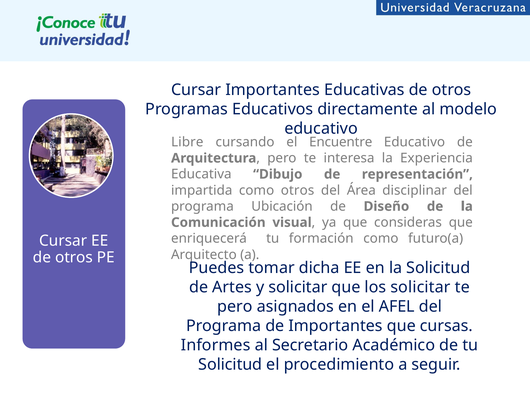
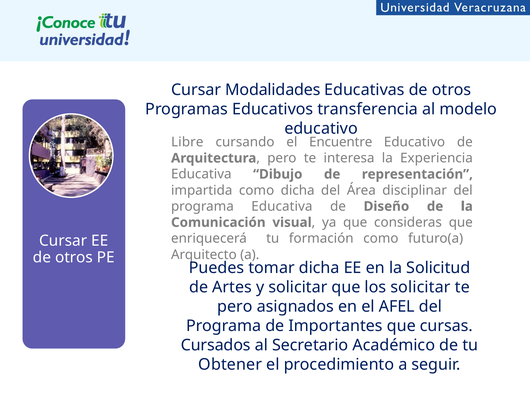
Cursar Importantes: Importantes -> Modalidades (273, 90)
directamente: directamente -> transferencia (368, 109)
como otros: otros -> dicha (298, 190)
programa Ubicación: Ubicación -> Educativa (282, 207)
Informes: Informes -> Cursados (216, 345)
Solicitud: Solicitud -> Obtener (230, 365)
